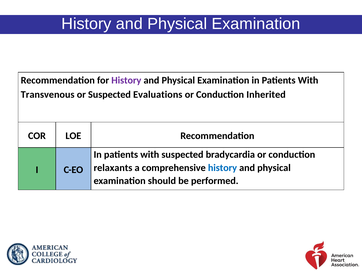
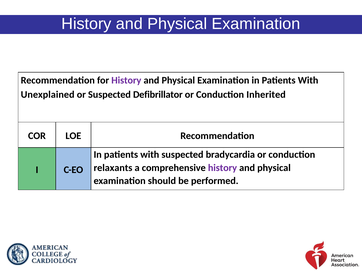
Transvenous: Transvenous -> Unexplained (48, 95)
Evaluations: Evaluations -> Defibrillator (158, 95)
history colour: blue -> purple (222, 168)
